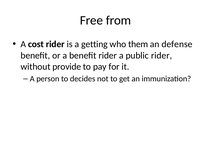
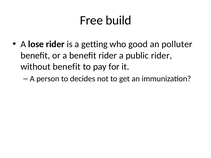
from: from -> build (119, 20)
cost: cost -> lose (36, 44)
them: them -> good (138, 44)
defense: defense -> polluter (177, 44)
without provide: provide -> benefit (67, 67)
